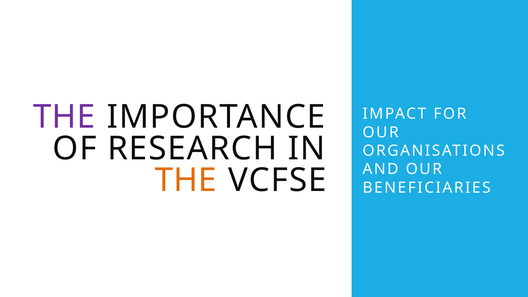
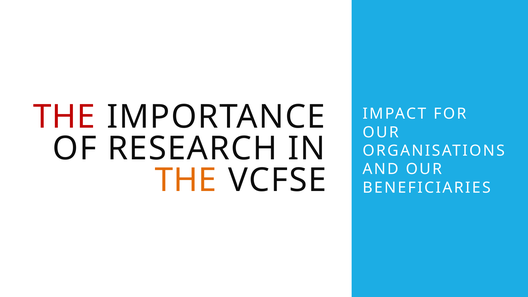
THE colour: purple -> red (64, 117)
